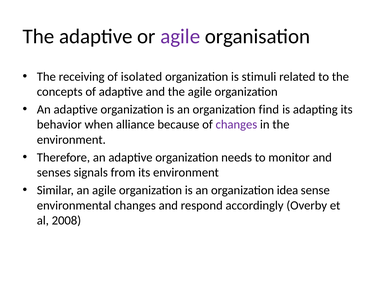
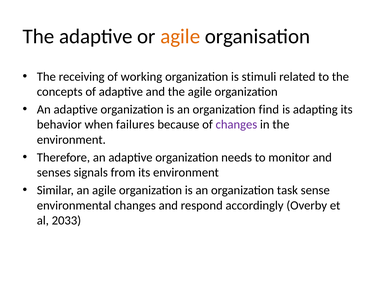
agile colour: purple -> orange (180, 36)
isolated: isolated -> working (141, 76)
alliance: alliance -> failures (135, 124)
idea: idea -> task (287, 190)
2008: 2008 -> 2033 (66, 220)
